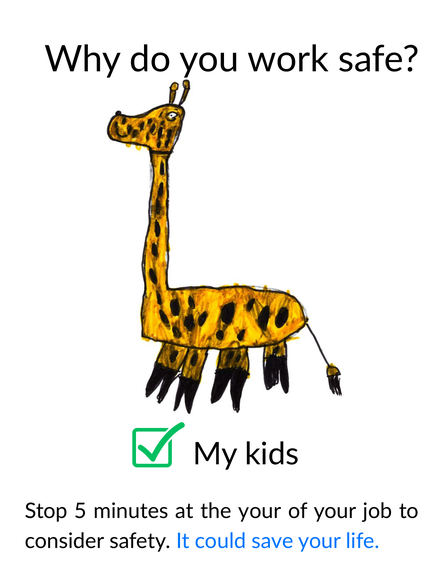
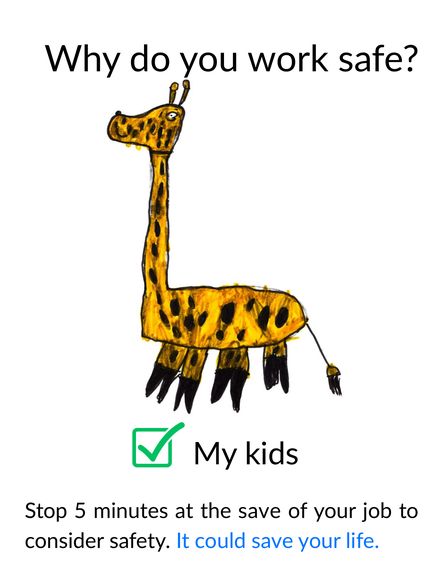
the your: your -> save (260, 512)
